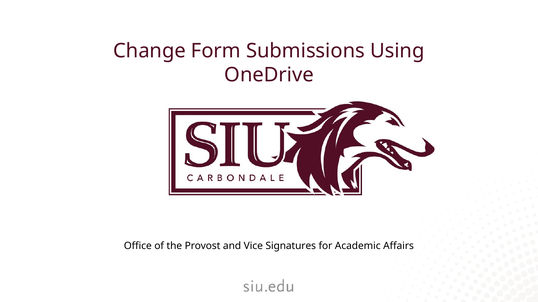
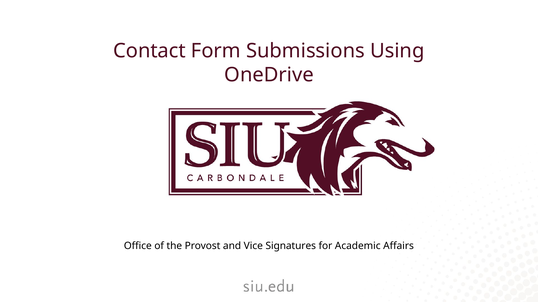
Change: Change -> Contact (150, 51)
